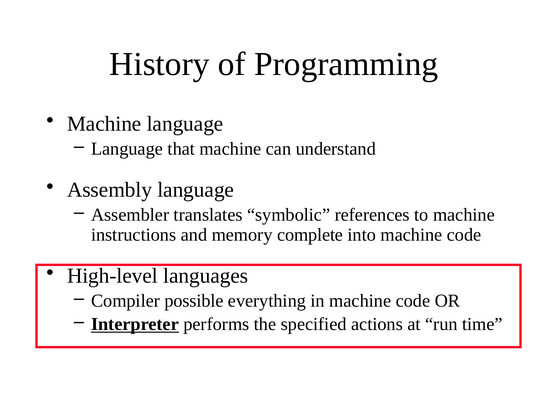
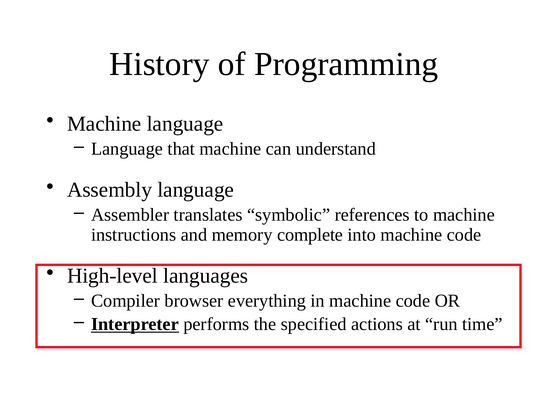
possible: possible -> browser (194, 301)
